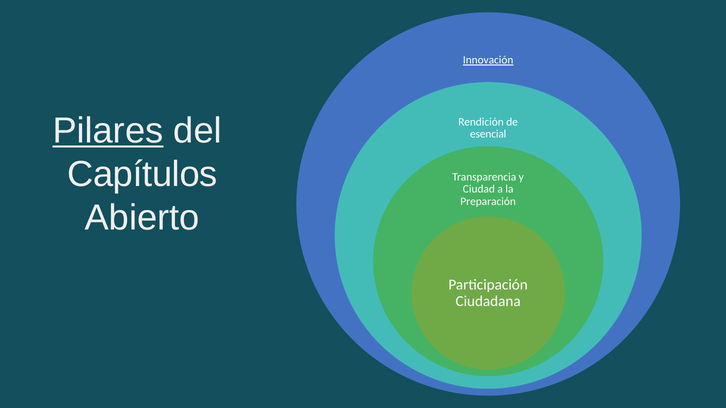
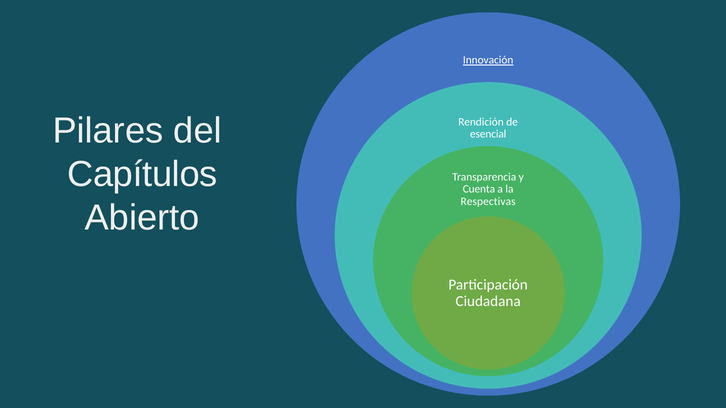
Pilares underline: present -> none (108, 131)
Ciudad: Ciudad -> Cuenta (479, 189)
Preparación: Preparación -> Respectivas (488, 202)
